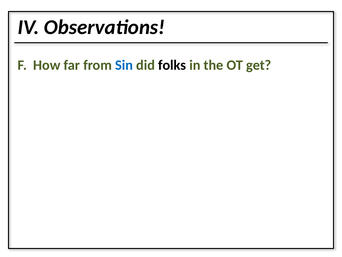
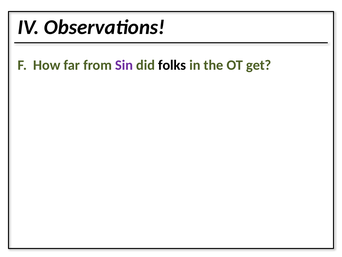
Sin colour: blue -> purple (124, 65)
